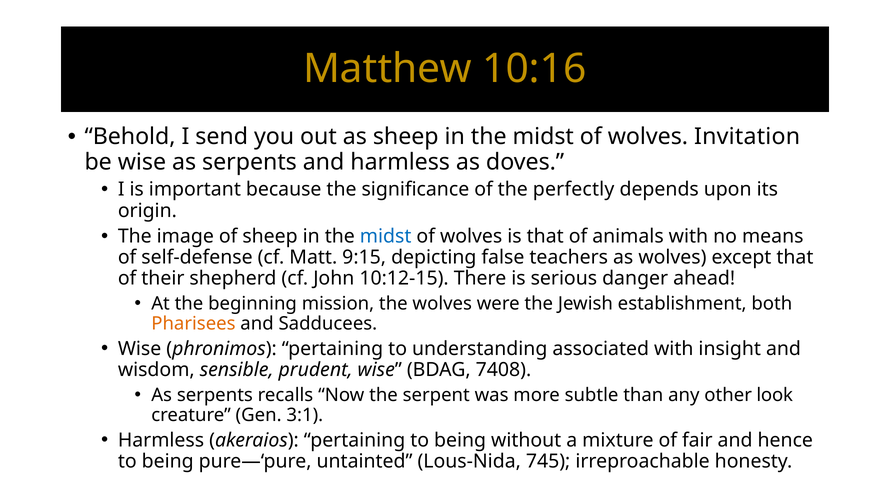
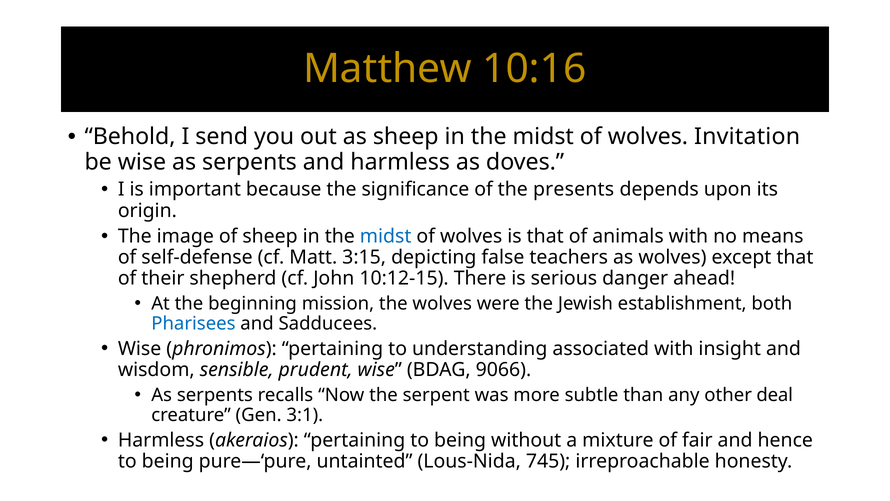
perfectly: perfectly -> presents (574, 189)
9:15: 9:15 -> 3:15 (364, 257)
Pharisees colour: orange -> blue (193, 323)
7408: 7408 -> 9066 (503, 369)
look: look -> deal (775, 395)
